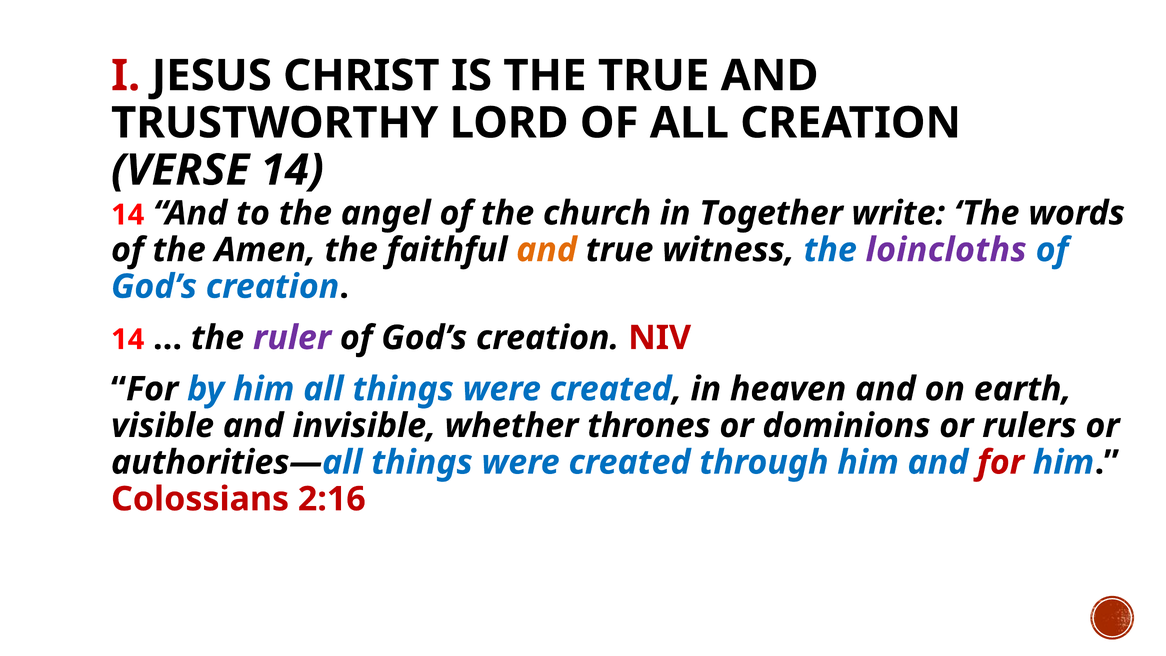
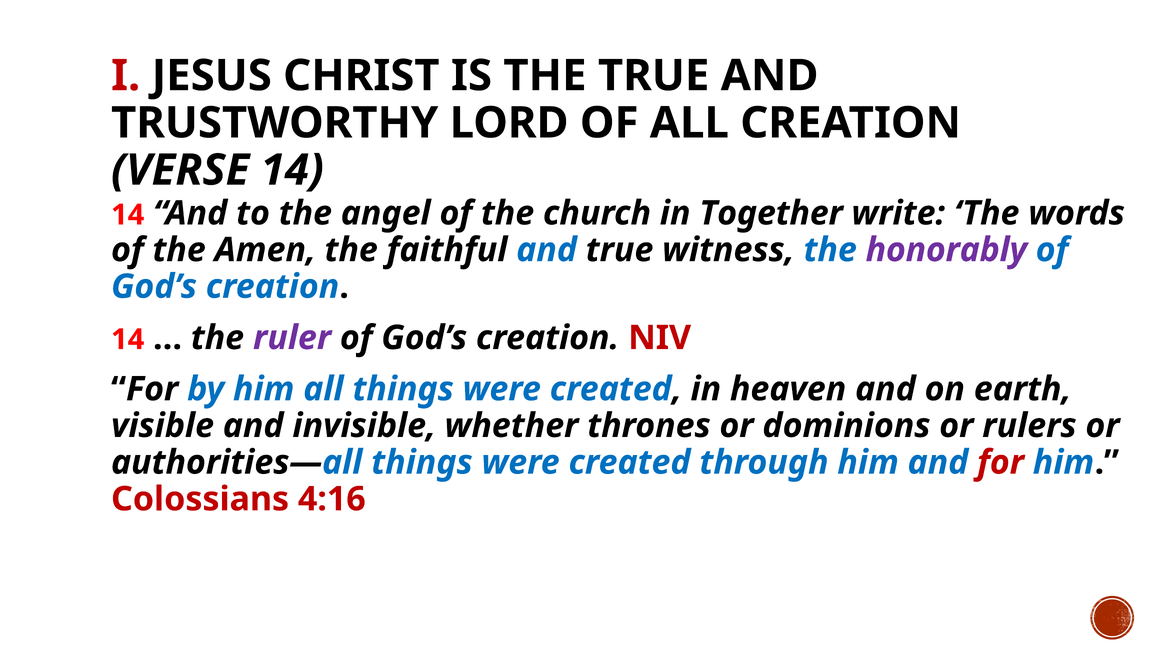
and colour: orange -> blue (547, 250)
loincloths: loincloths -> honorably (946, 250)
2:16: 2:16 -> 4:16 (332, 499)
